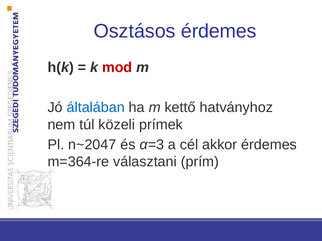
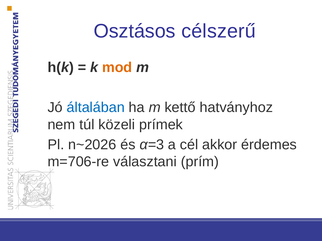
Osztásos érdemes: érdemes -> célszerű (219, 31)
mod colour: red -> orange (117, 68)
n~2047: n~2047 -> n~2026 (92, 145)
m=364-re: m=364-re -> m=706-re (78, 162)
